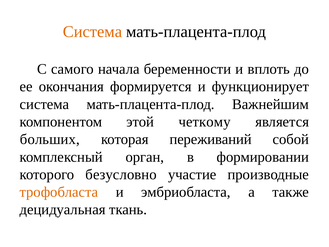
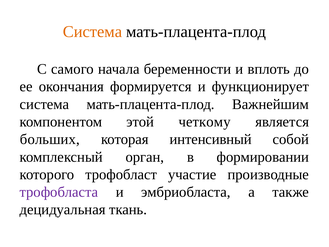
переживаний: переживаний -> интенсивный (211, 139)
безусловно: безусловно -> трофобласт (121, 174)
трофобласта colour: orange -> purple (59, 192)
